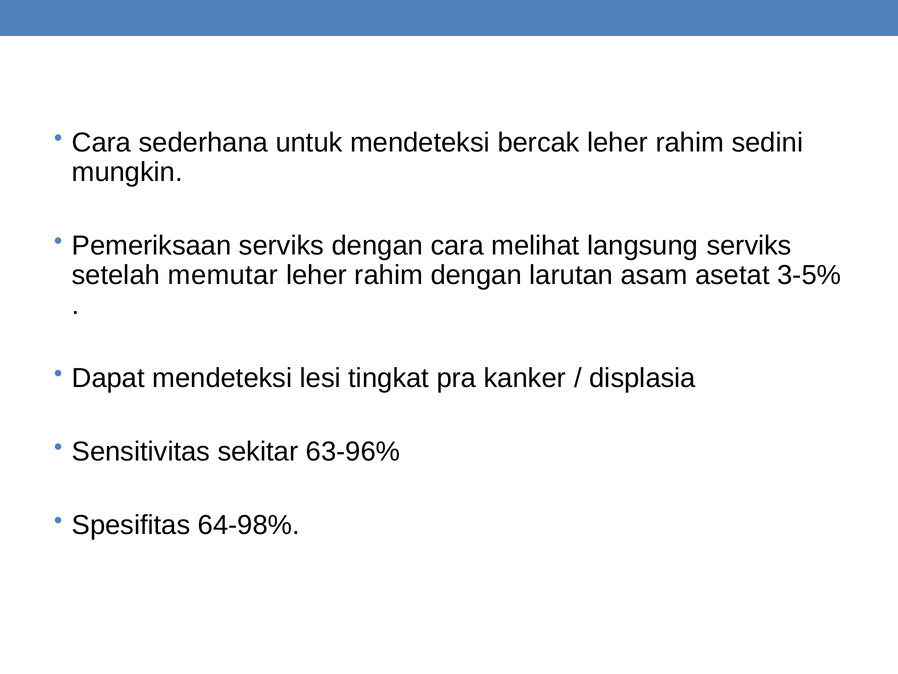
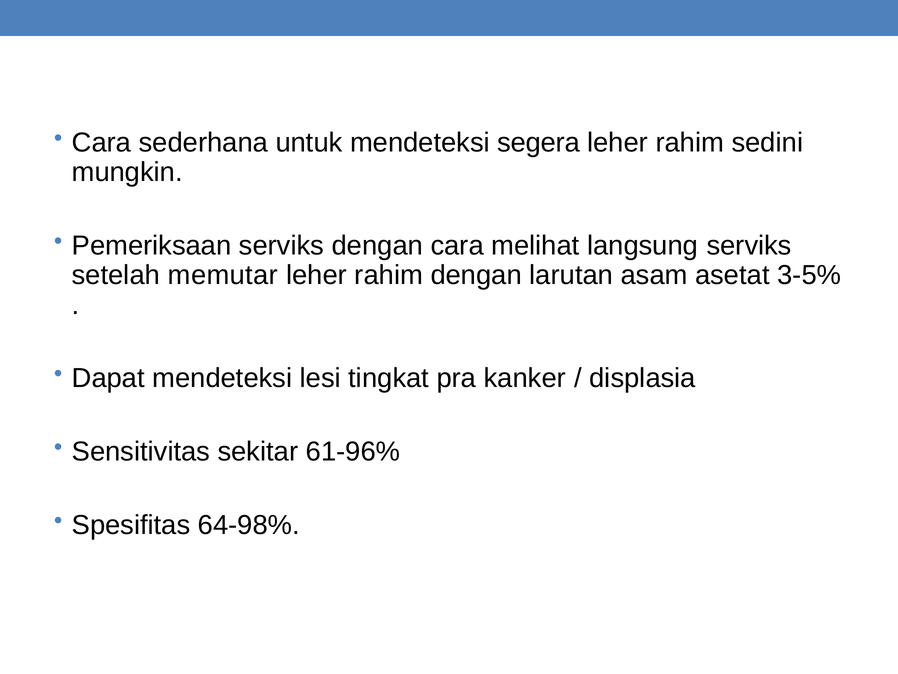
bercak: bercak -> segera (539, 143)
63-96%: 63-96% -> 61-96% (353, 451)
